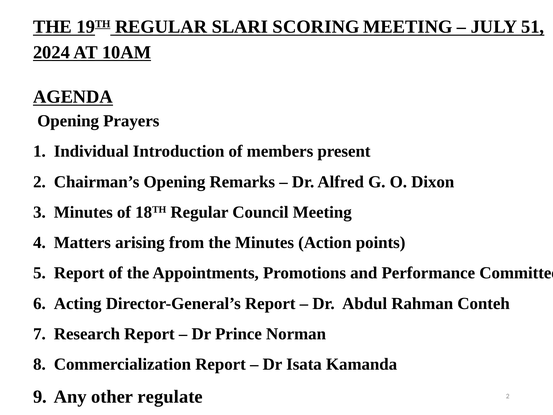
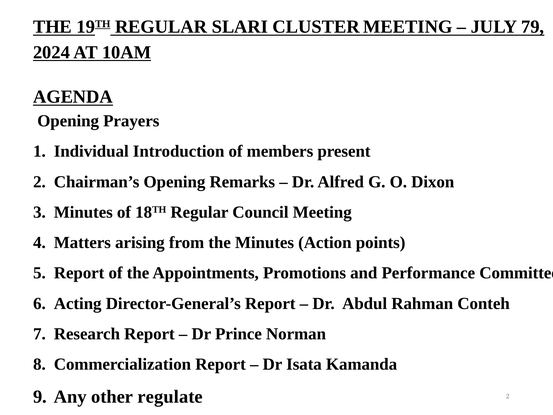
SCORING: SCORING -> CLUSTER (316, 27)
51: 51 -> 79 (533, 27)
